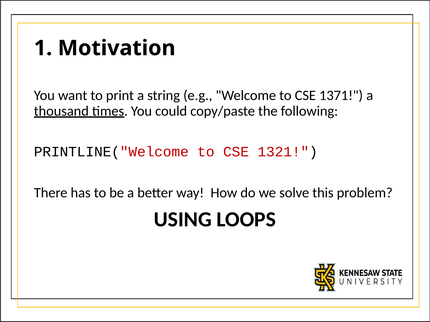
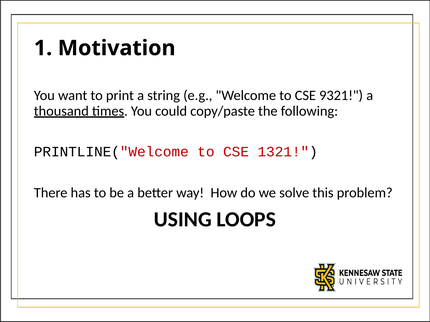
1371: 1371 -> 9321 (341, 96)
